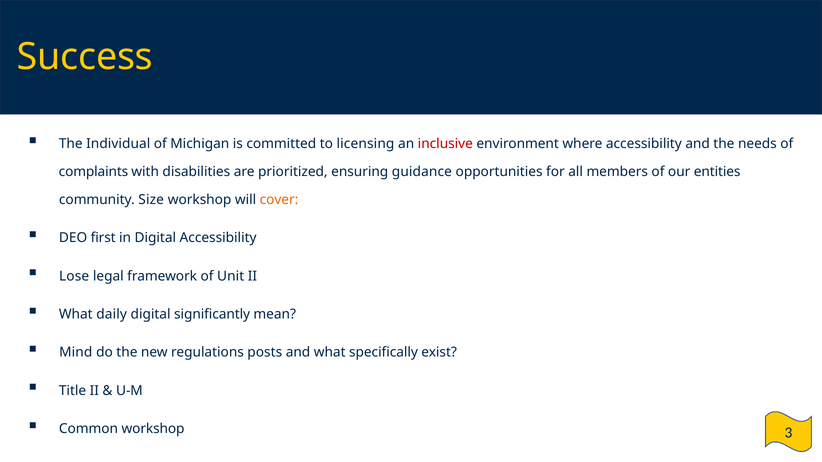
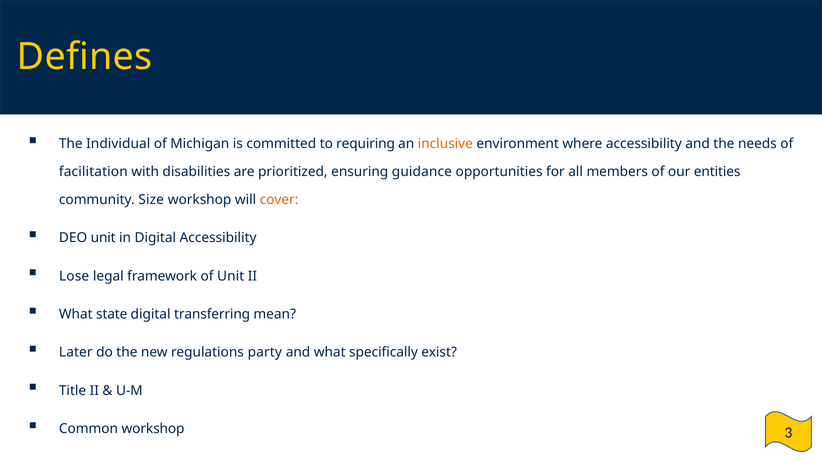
Success: Success -> Defines (85, 57)
licensing: licensing -> requiring (366, 144)
inclusive colour: red -> orange (445, 144)
complaints: complaints -> facilitation (93, 172)
DEO first: first -> unit (103, 238)
daily: daily -> state (112, 314)
significantly: significantly -> transferring (212, 314)
Mind: Mind -> Later (76, 353)
posts: posts -> party (265, 353)
